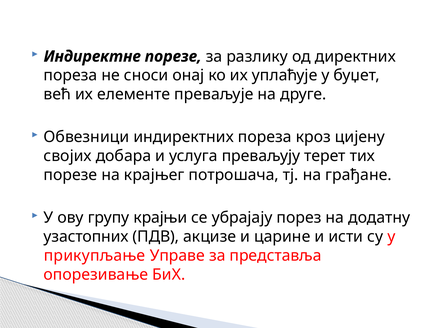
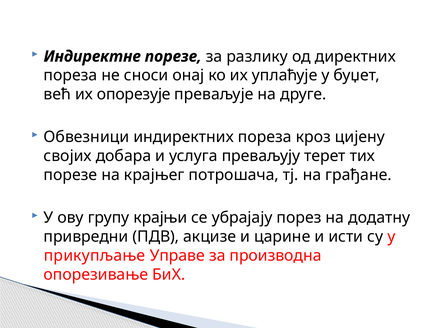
елементе: елементе -> опорезује (134, 94)
узастопних: узастопних -> привредни (86, 236)
представља: представља -> производна (276, 255)
